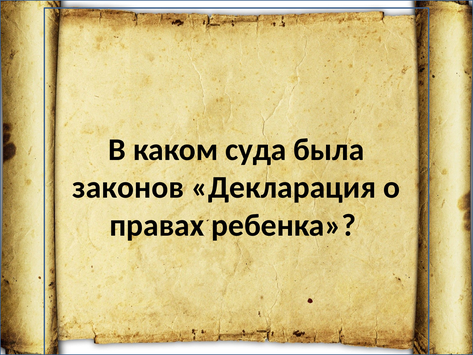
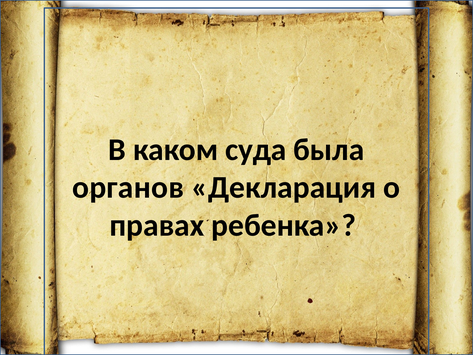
законов: законов -> органов (128, 187)
